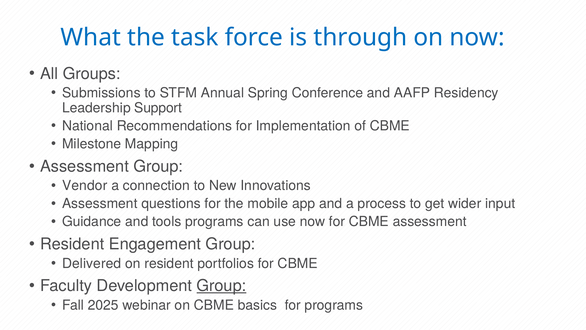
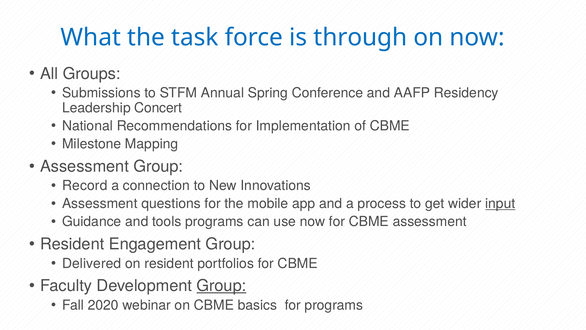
Support: Support -> Concert (158, 108)
Vendor: Vendor -> Record (85, 185)
input underline: none -> present (500, 203)
2025: 2025 -> 2020 (103, 305)
